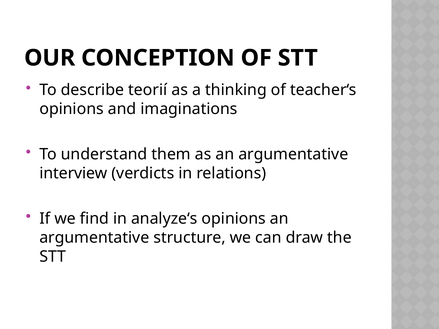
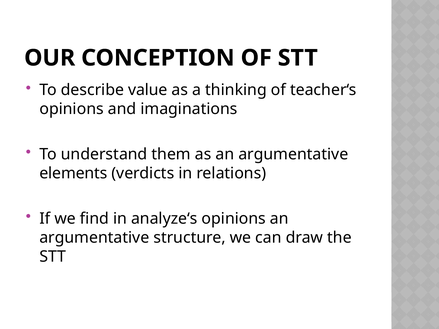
teorií: teorií -> value (148, 90)
interview: interview -> elements (73, 173)
